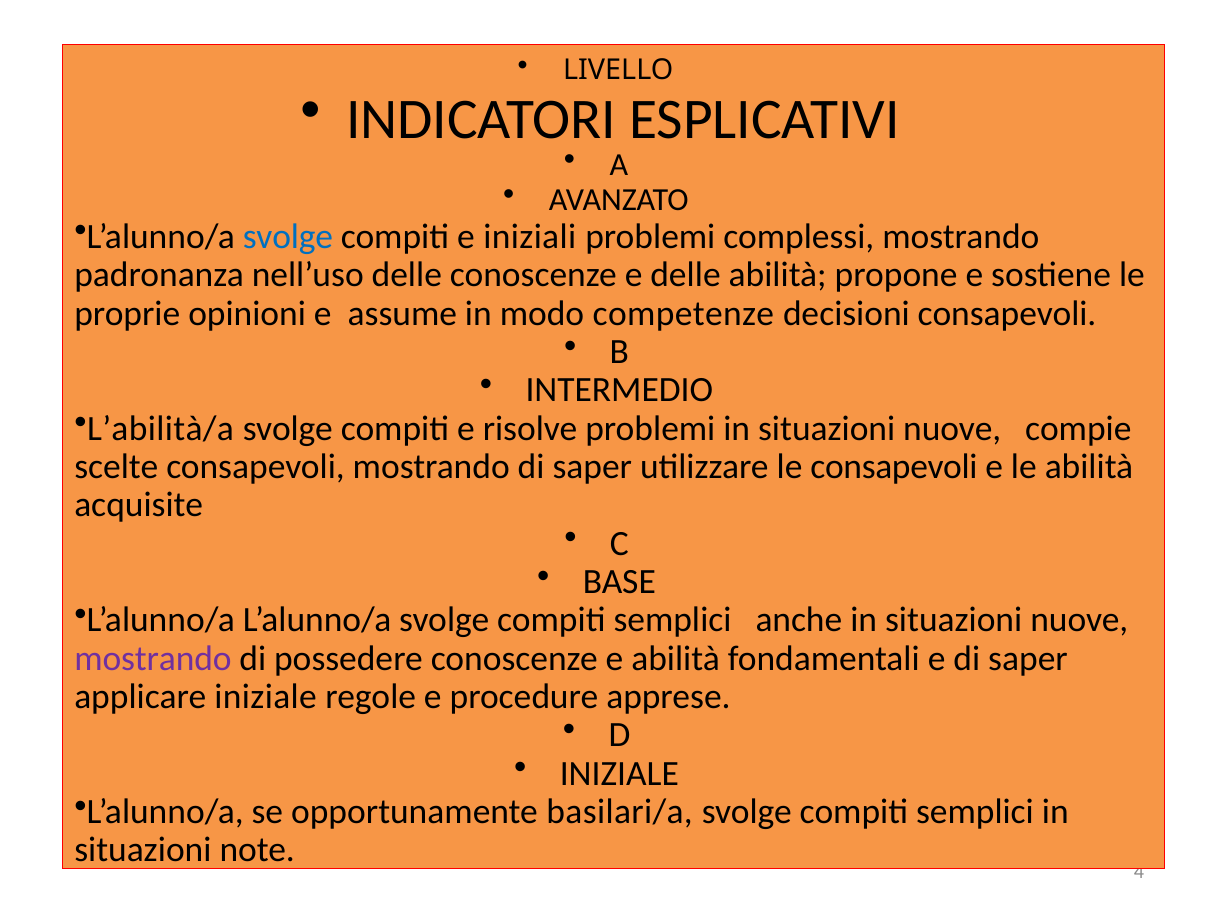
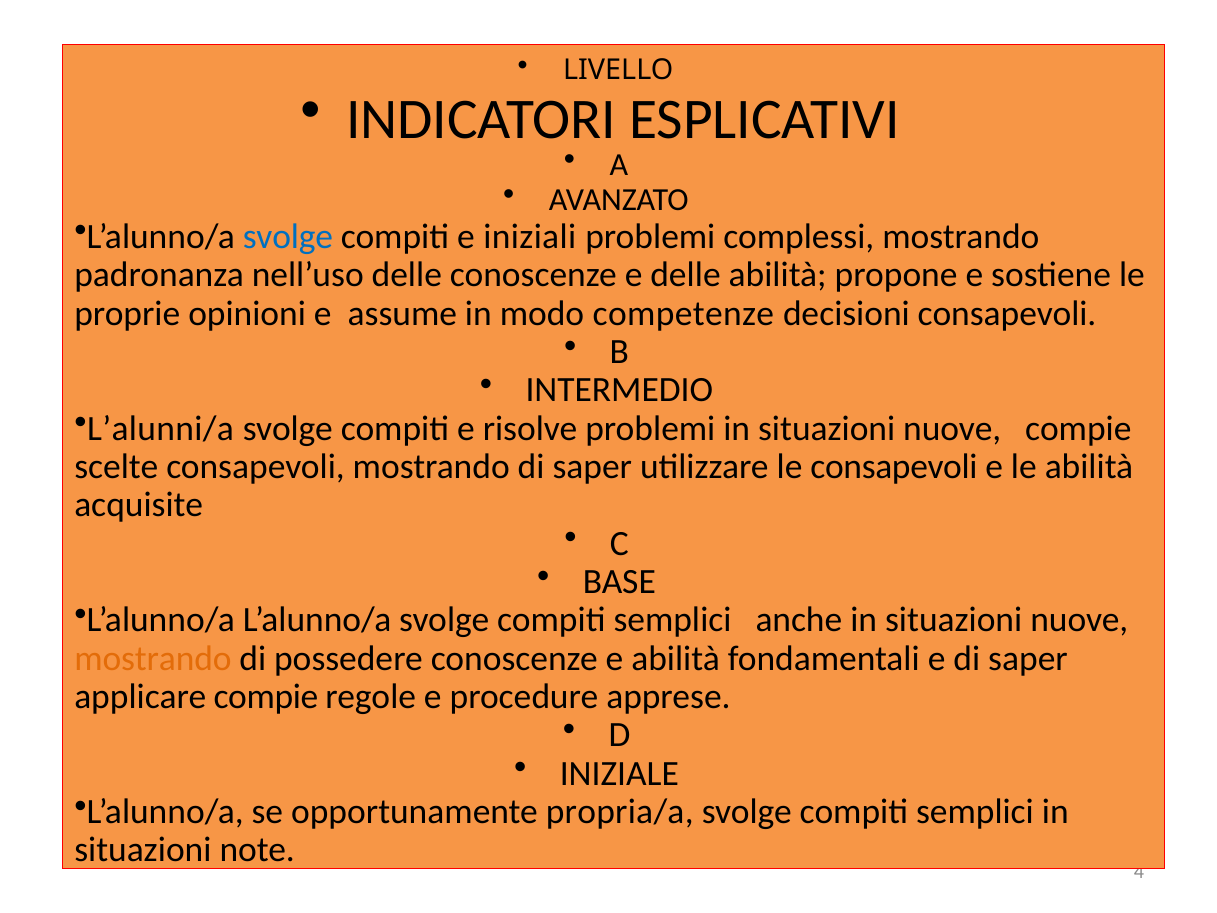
L’abilità/a: L’abilità/a -> L’alunni/a (160, 428)
mostrando colour: purple -> orange (153, 658)
applicare iniziale: iniziale -> compie (266, 697)
basilari/a: basilari/a -> propria/a (620, 812)
